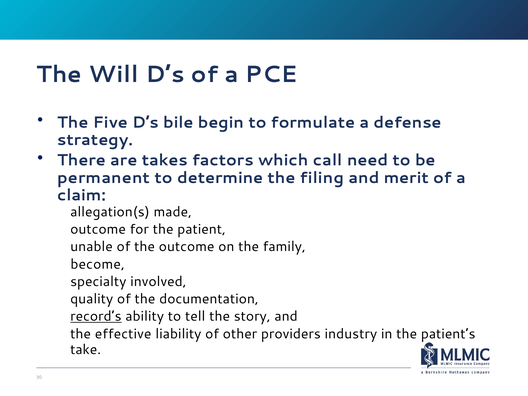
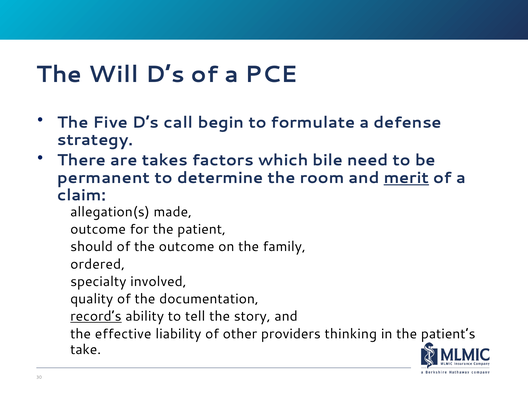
bile: bile -> call (178, 123)
call: call -> bile (328, 160)
filing: filing -> room (322, 178)
merit underline: none -> present (406, 178)
unable: unable -> should (92, 247)
become: become -> ordered (98, 264)
industry: industry -> thinking (351, 334)
